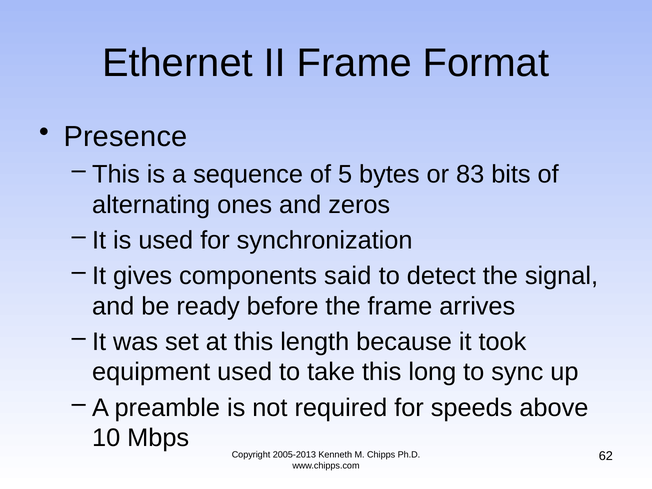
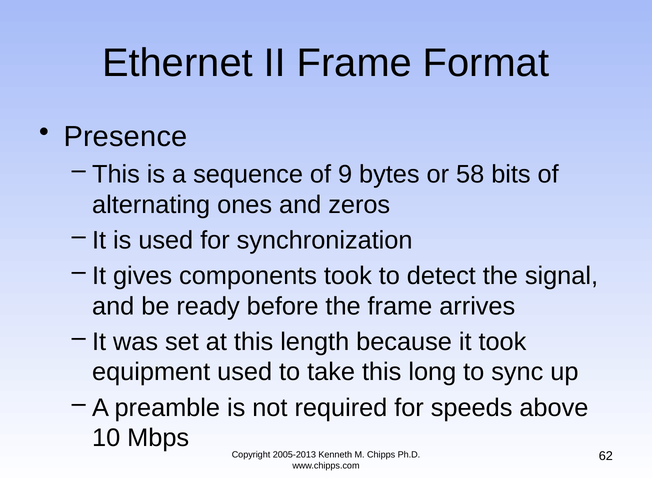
5: 5 -> 9 (345, 174)
83: 83 -> 58 (470, 174)
components said: said -> took (348, 276)
